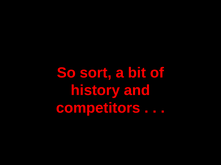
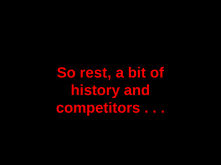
sort: sort -> rest (96, 73)
